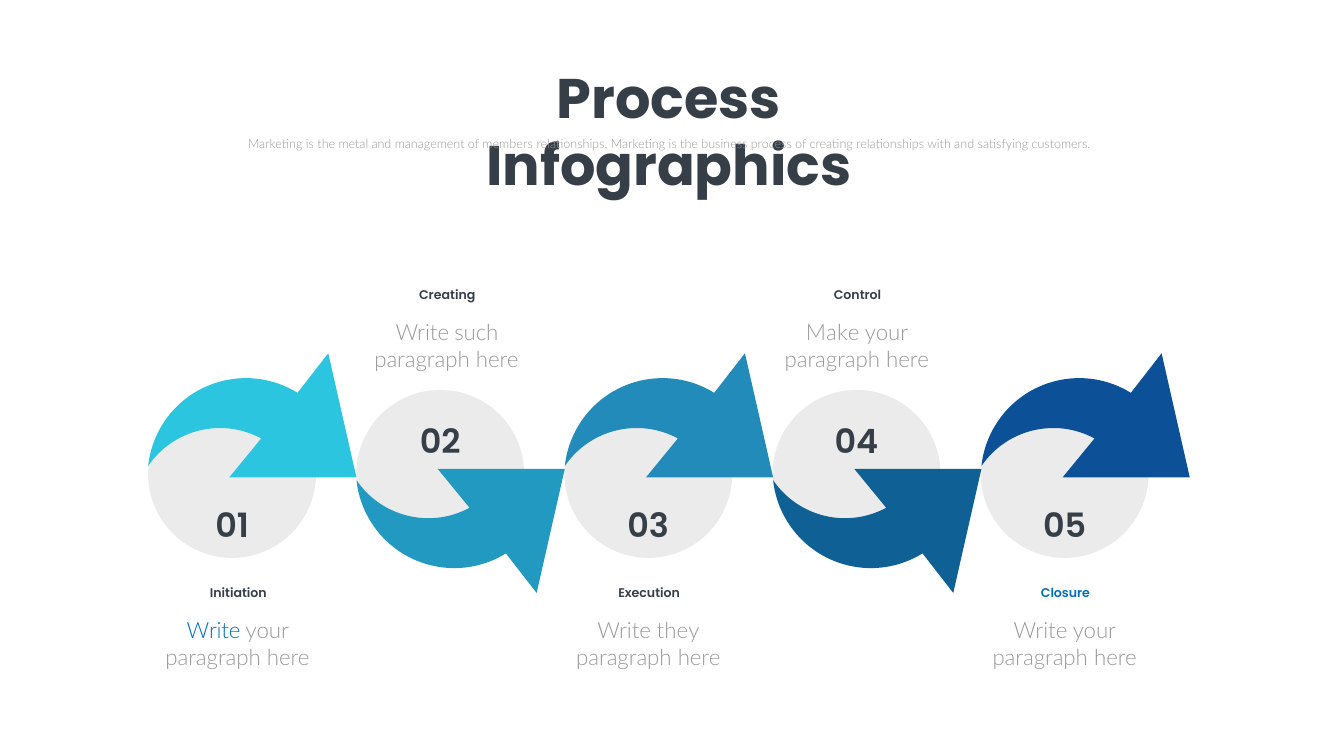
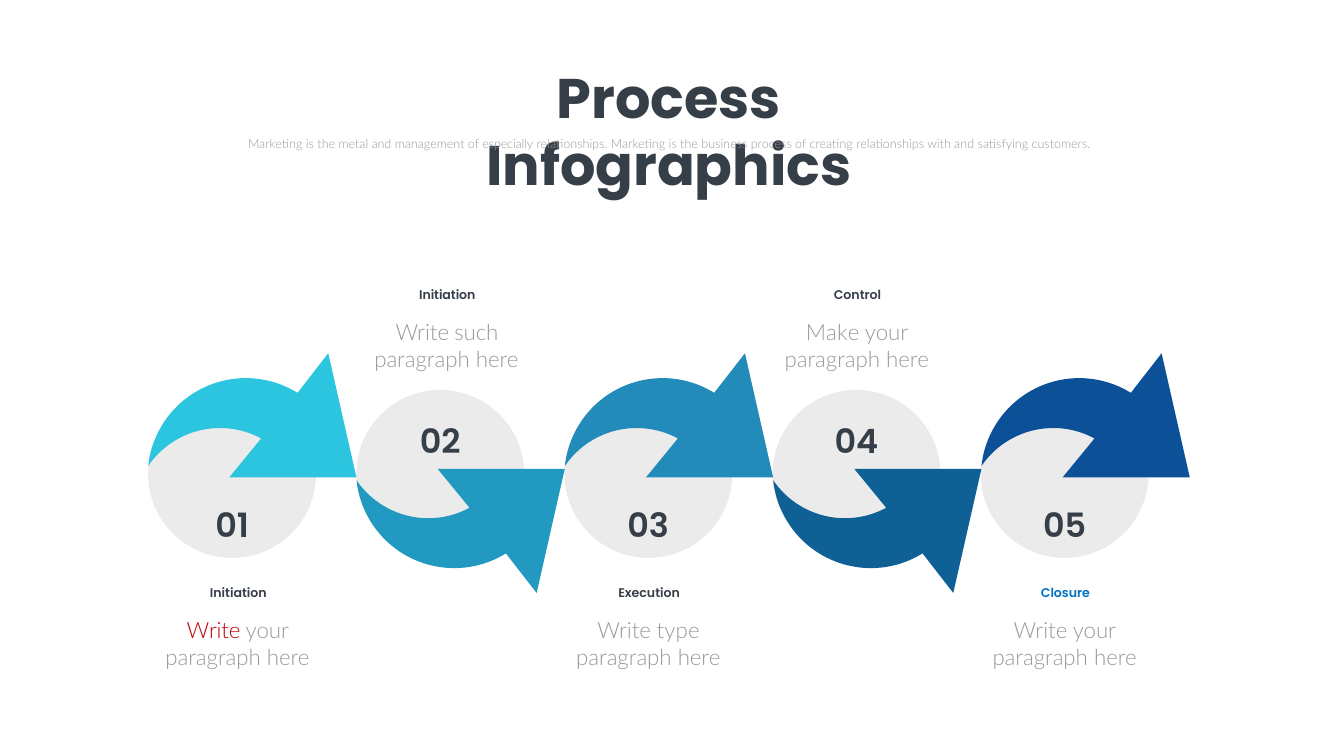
members: members -> especially (508, 144)
Creating: Creating -> Initiation (447, 295)
they: they -> type (678, 631)
Write colour: blue -> red (214, 631)
